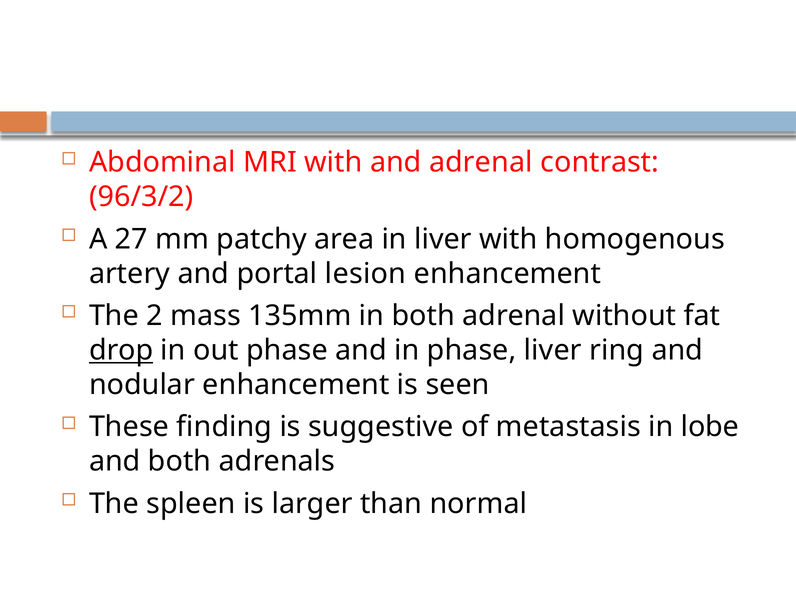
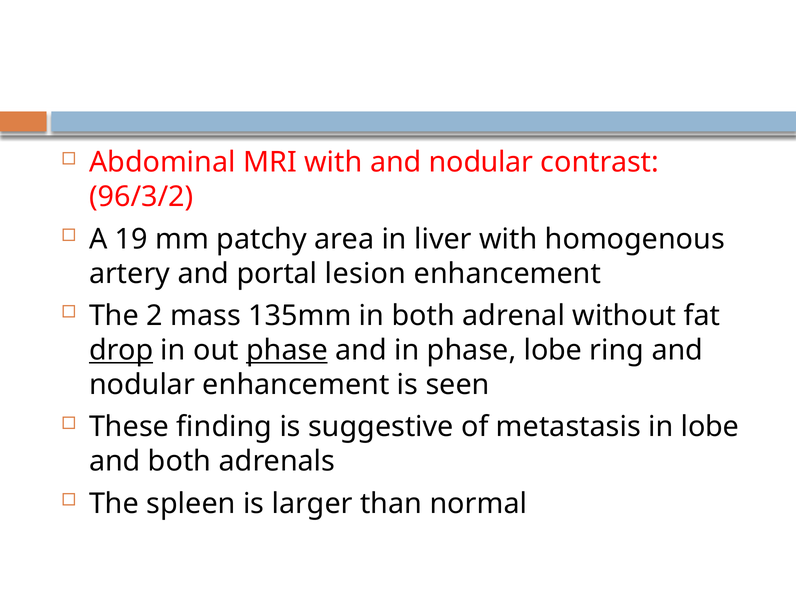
with and adrenal: adrenal -> nodular (481, 162)
27: 27 -> 19 (131, 239)
phase underline: none -> present (287, 350)
phase liver: liver -> lobe (553, 350)
